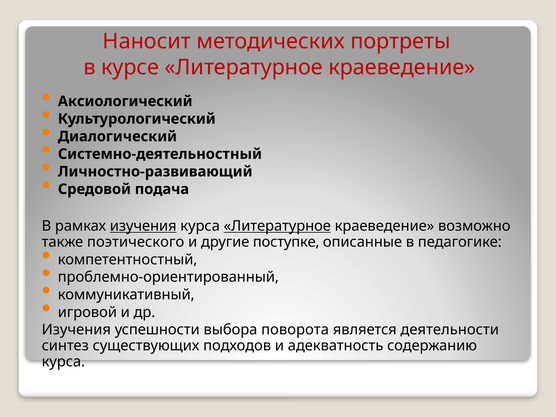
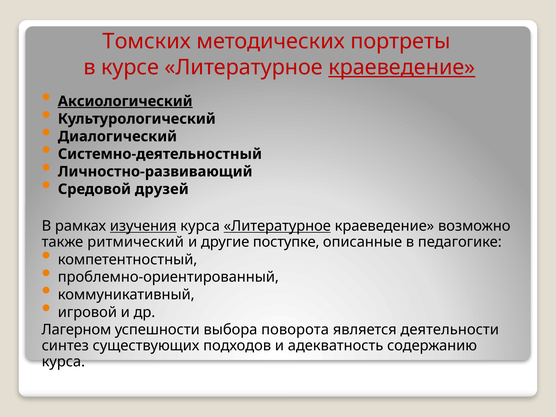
Наносит: Наносит -> Томских (147, 41)
краеведение underline: none -> present (402, 67)
Аксиологический underline: none -> present (125, 101)
подача: подача -> друзей (162, 189)
поэтического: поэтического -> ритмический (136, 242)
Изучения: Изучения -> Лагерном (76, 330)
